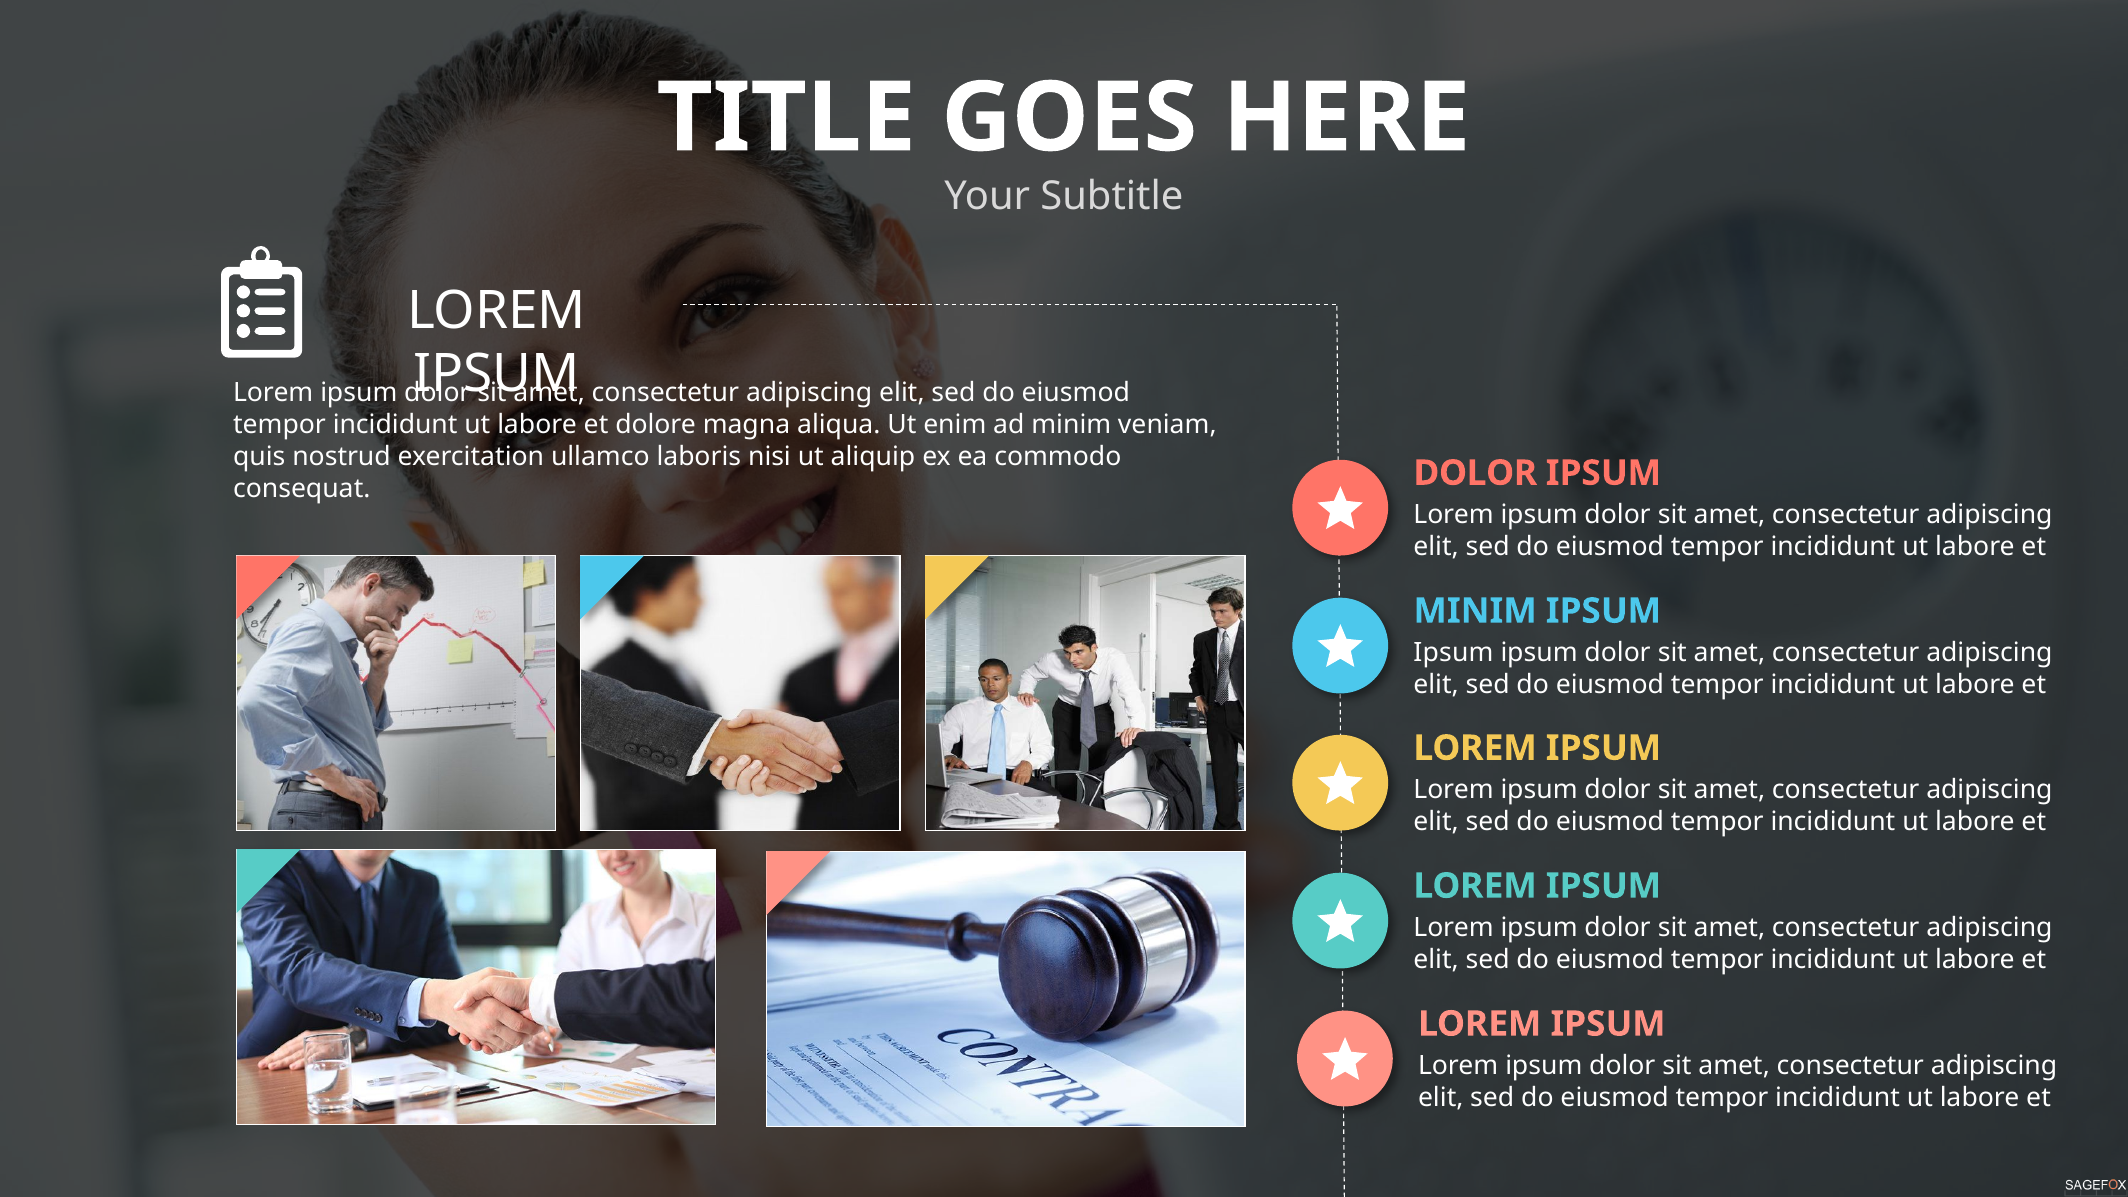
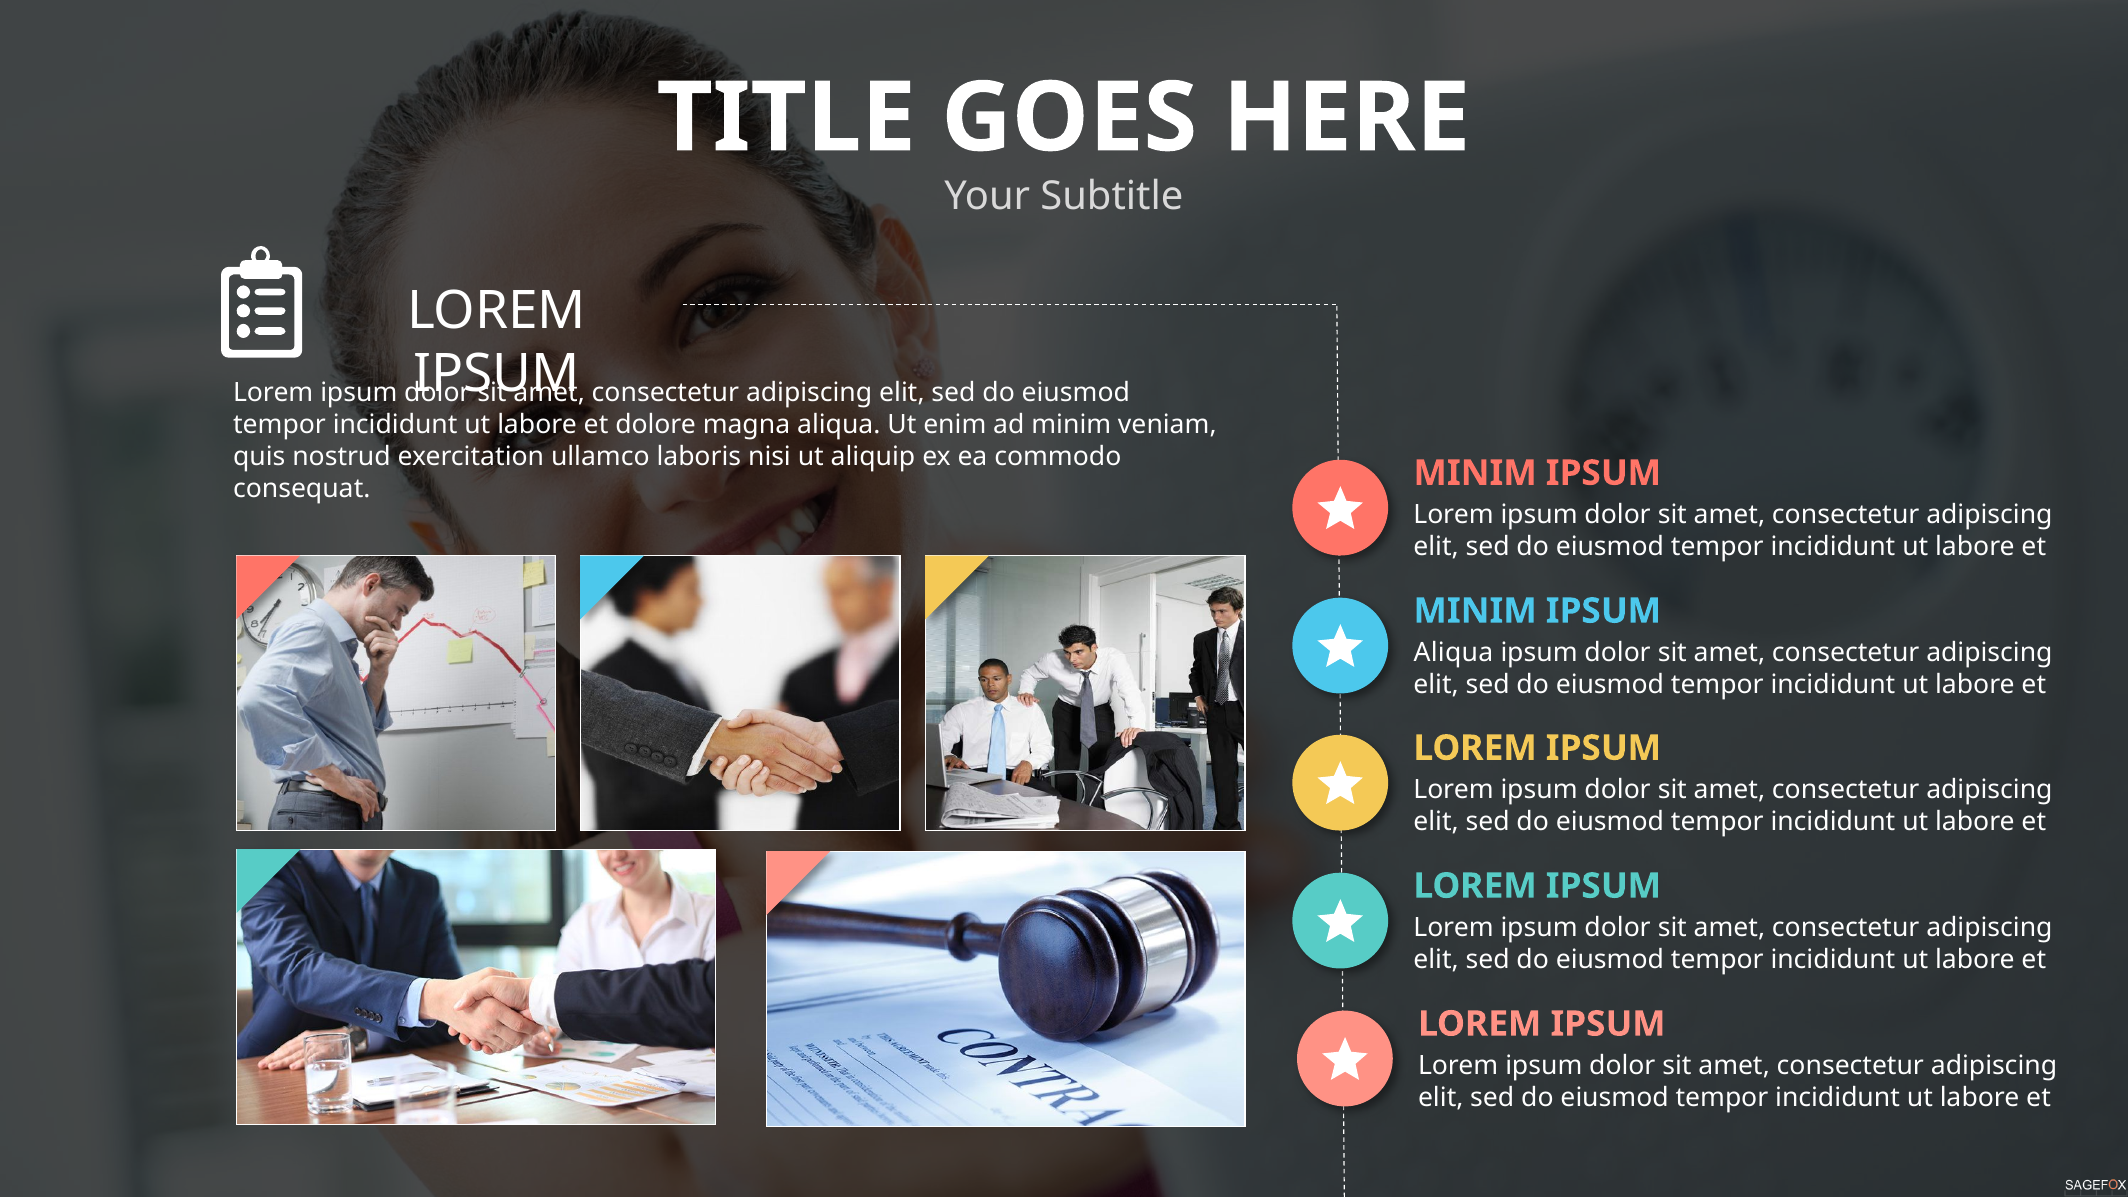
DOLOR: DOLOR -> MINIM (1475, 473)
Ipsum: Ipsum -> Aliqua (1453, 653)
